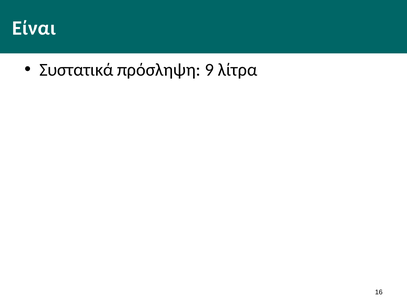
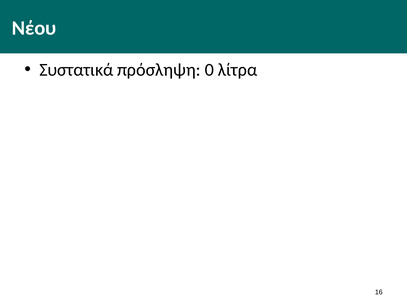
Είναι: Είναι -> Νέου (34, 28)
9: 9 -> 0 (209, 70)
